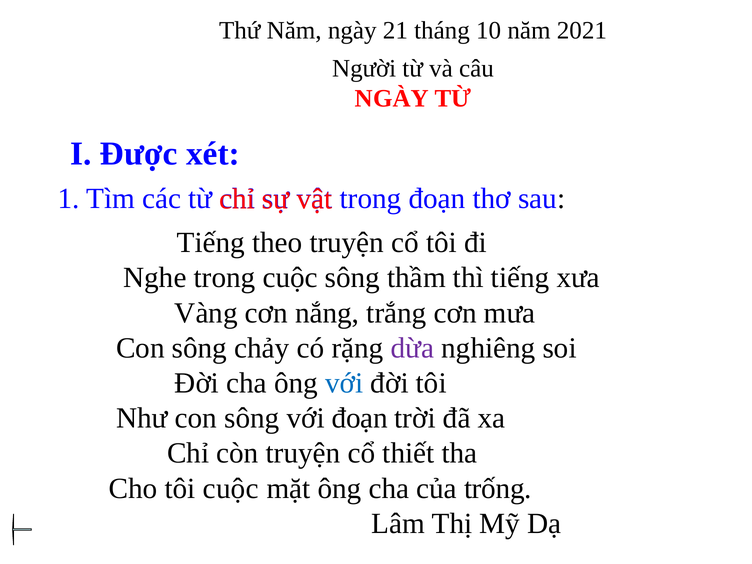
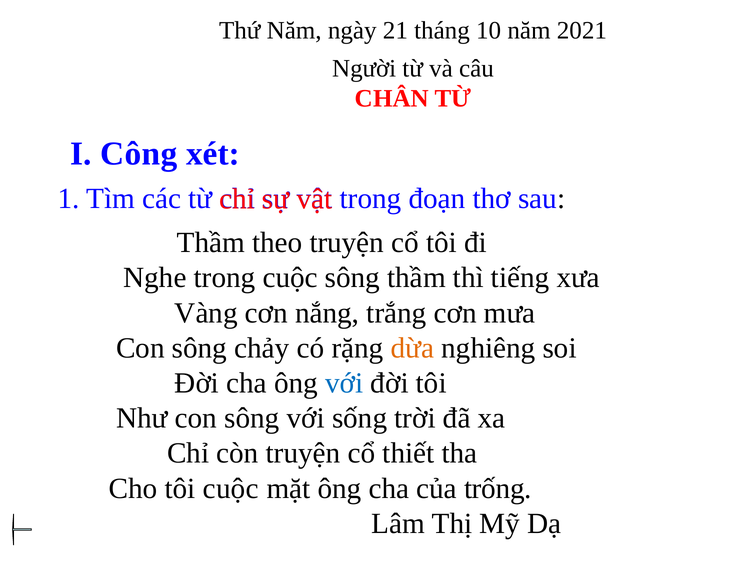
NGÀY: NGÀY -> CHÂN (392, 98)
Được: Được -> Công (139, 154)
Tiếng: Tiếng -> Thầm (211, 243)
dừa colour: purple -> orange (412, 348)
với đoạn: đoạn -> sống (360, 418)
